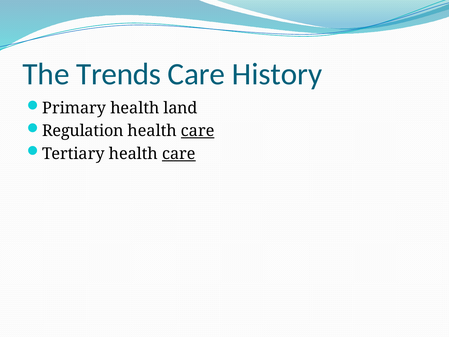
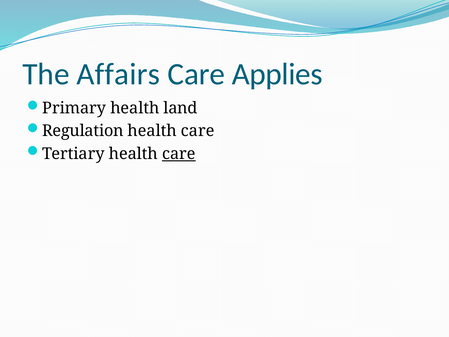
Trends: Trends -> Affairs (118, 74)
History: History -> Applies (277, 74)
care underline: present -> none (198, 131)
